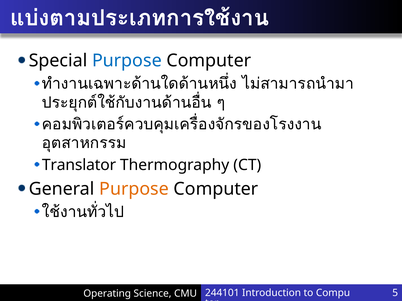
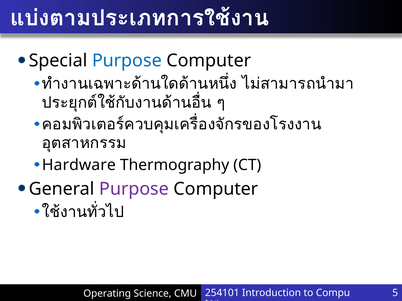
Translator: Translator -> Hardware (79, 165)
Purpose colour: orange -> purple (134, 189)
244101: 244101 -> 254101 (222, 293)
